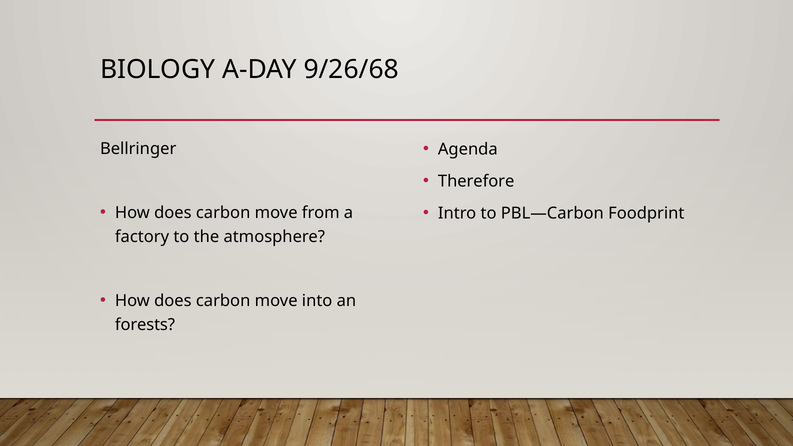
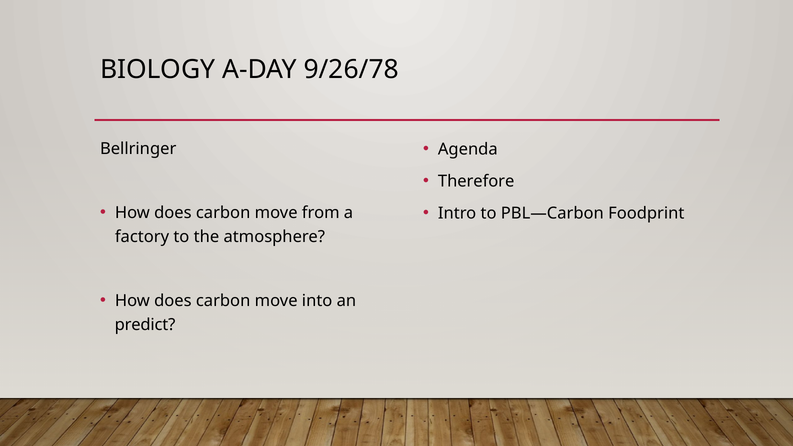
9/26/68: 9/26/68 -> 9/26/78 (351, 69)
forests: forests -> predict (145, 325)
